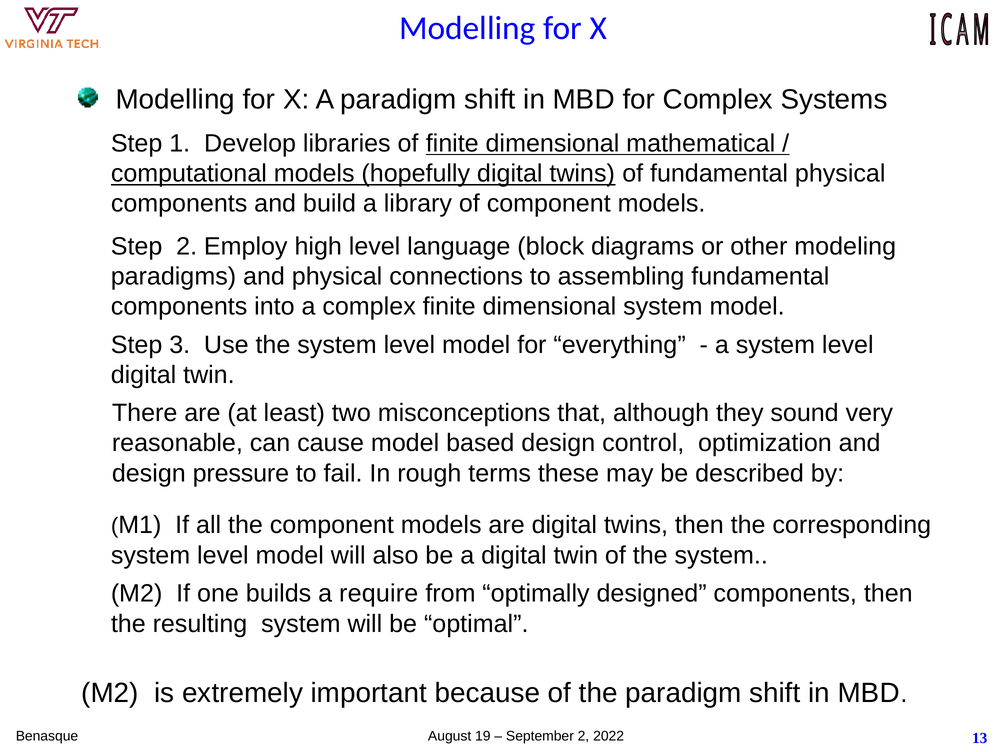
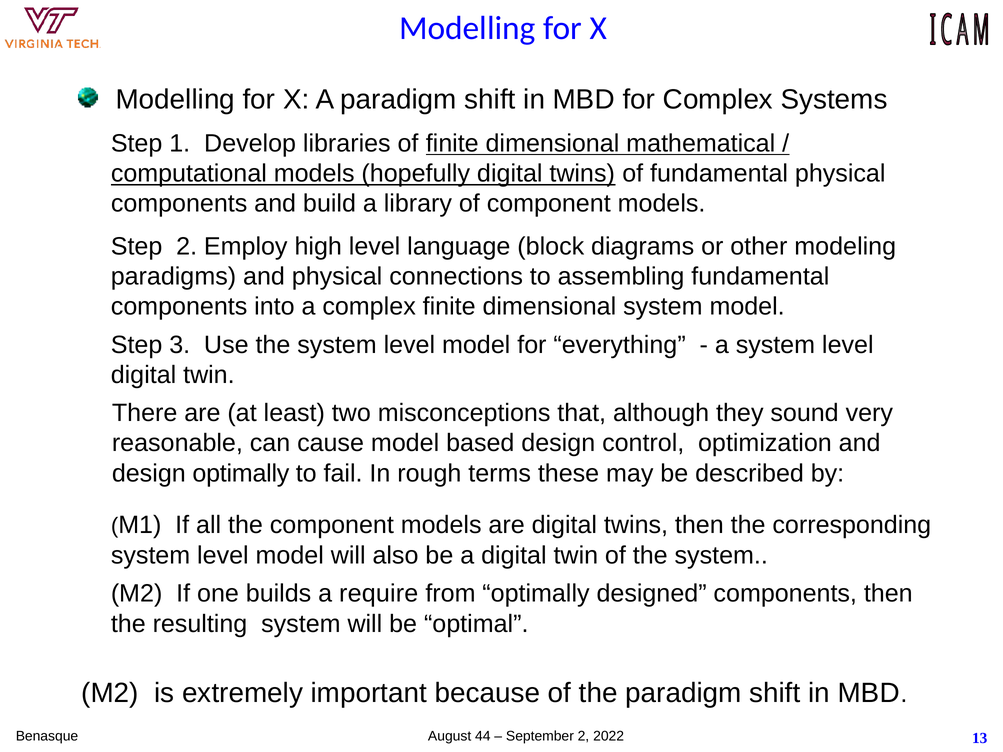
design pressure: pressure -> optimally (241, 473)
19: 19 -> 44 (483, 737)
